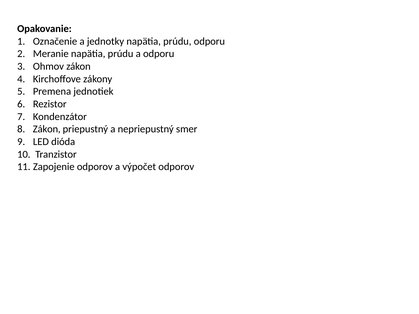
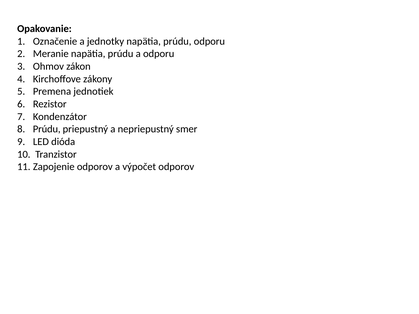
Zákon: Zákon -> Prúdu (47, 129)
